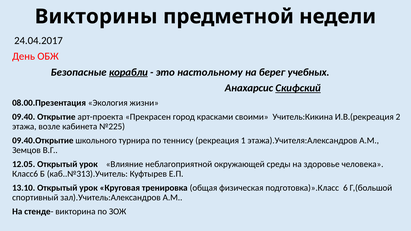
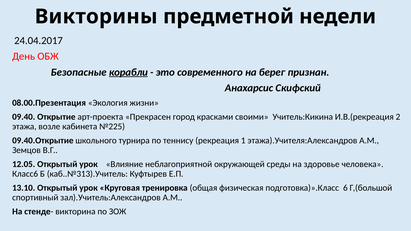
настольному: настольному -> современного (210, 72)
учебных: учебных -> признан (308, 72)
Скифский underline: present -> none (298, 88)
